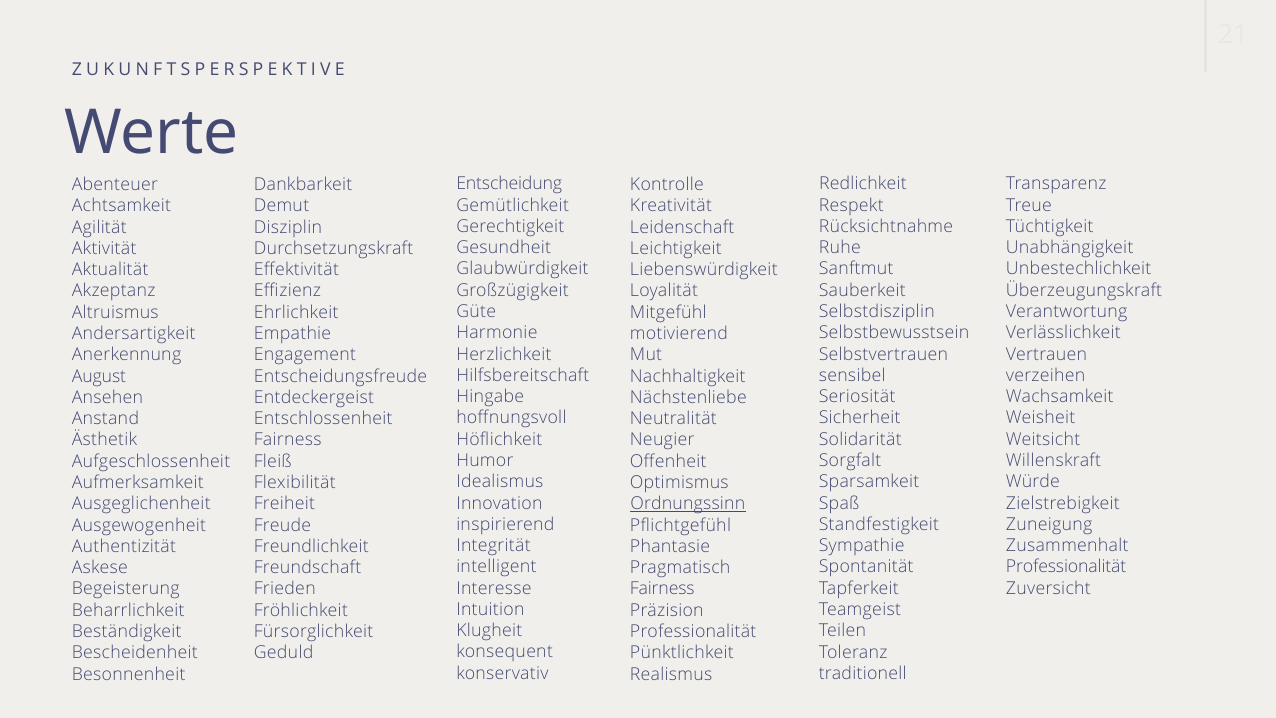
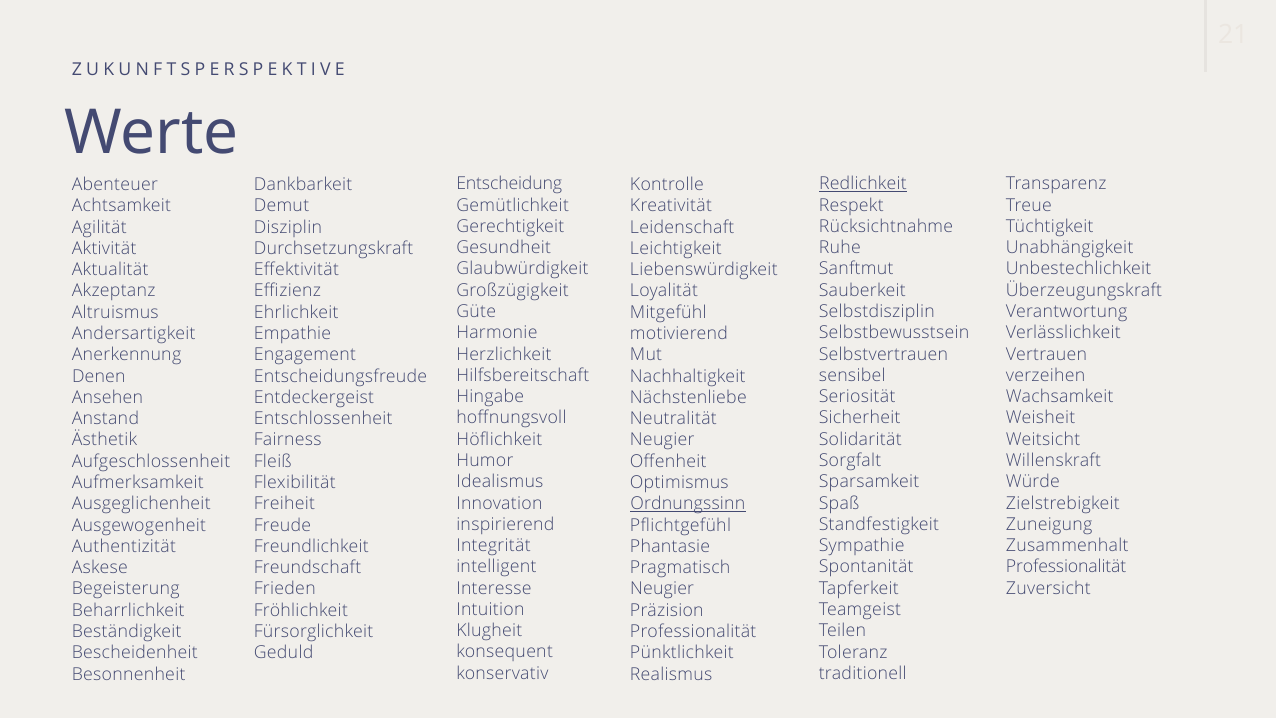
Redlichkeit underline: none -> present (863, 184)
August: August -> Denen (99, 376)
Fairness: Fairness -> Neugier (662, 589)
